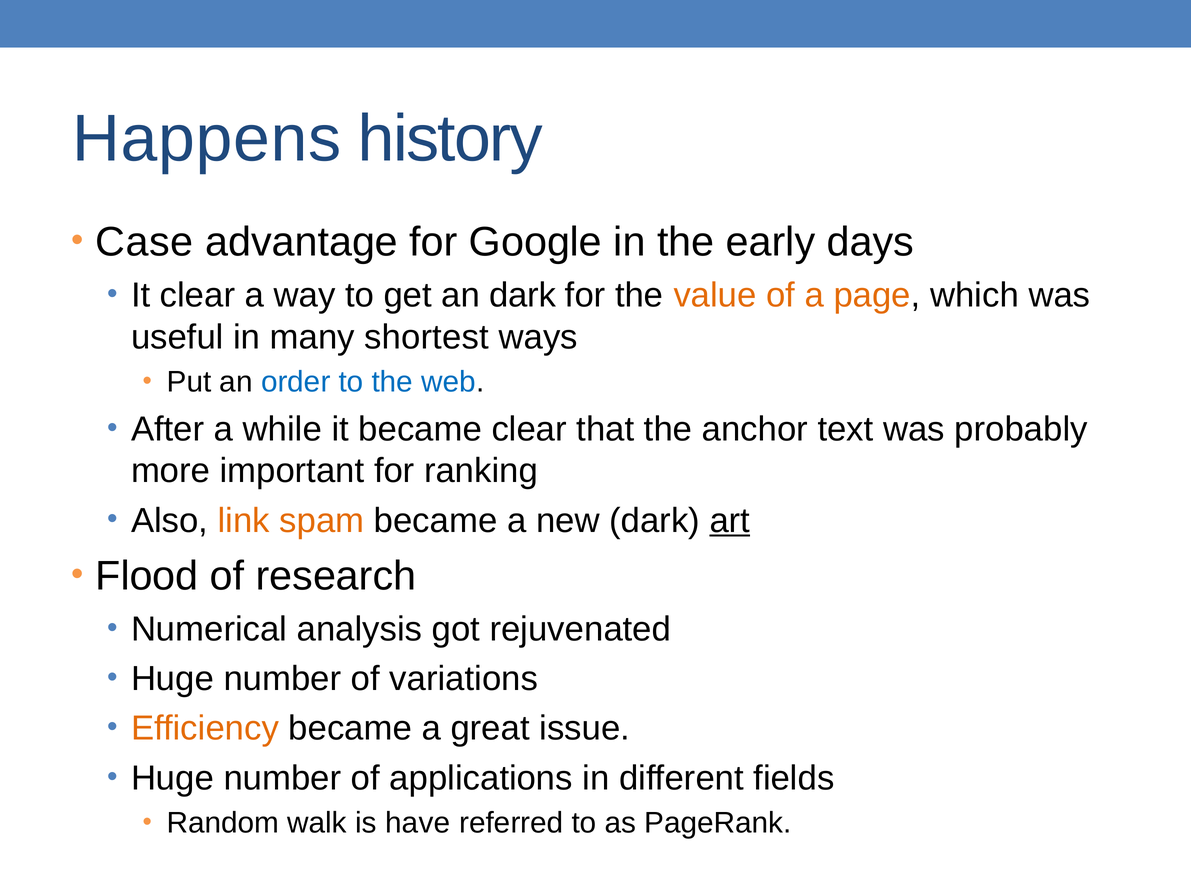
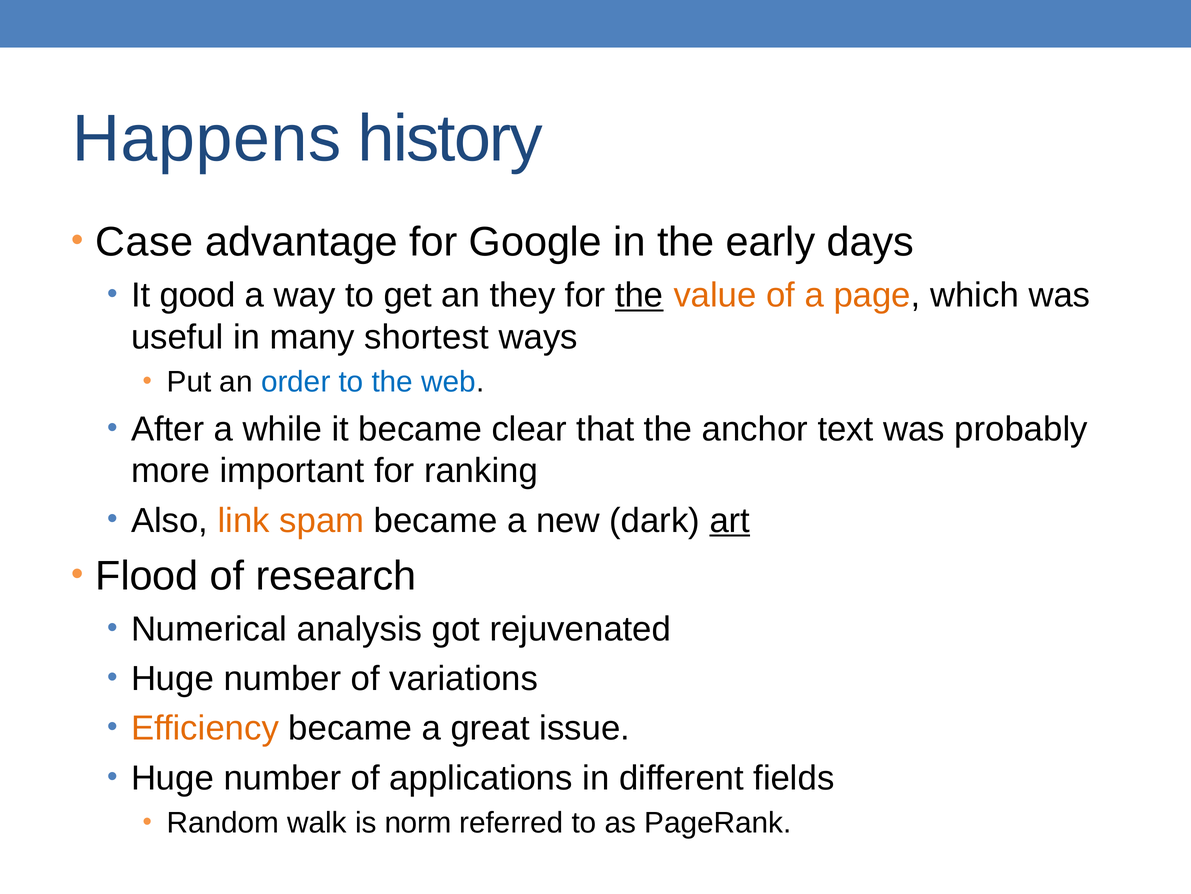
It clear: clear -> good (198, 295)
an dark: dark -> they (523, 295)
the underline: none -> present (639, 295)
have: have -> norm (418, 822)
